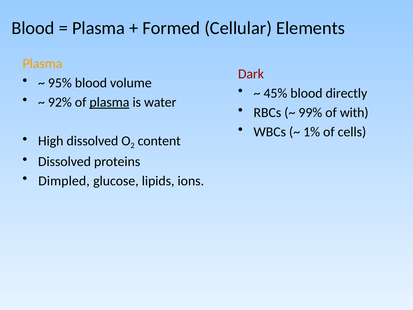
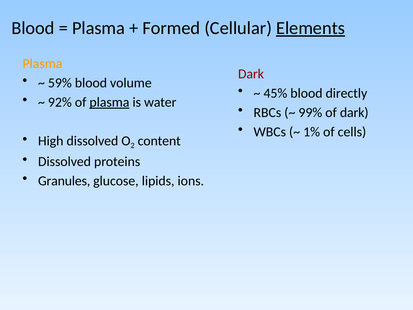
Elements underline: none -> present (311, 28)
95%: 95% -> 59% (60, 83)
of with: with -> dark (354, 113)
Dimpled: Dimpled -> Granules (64, 181)
